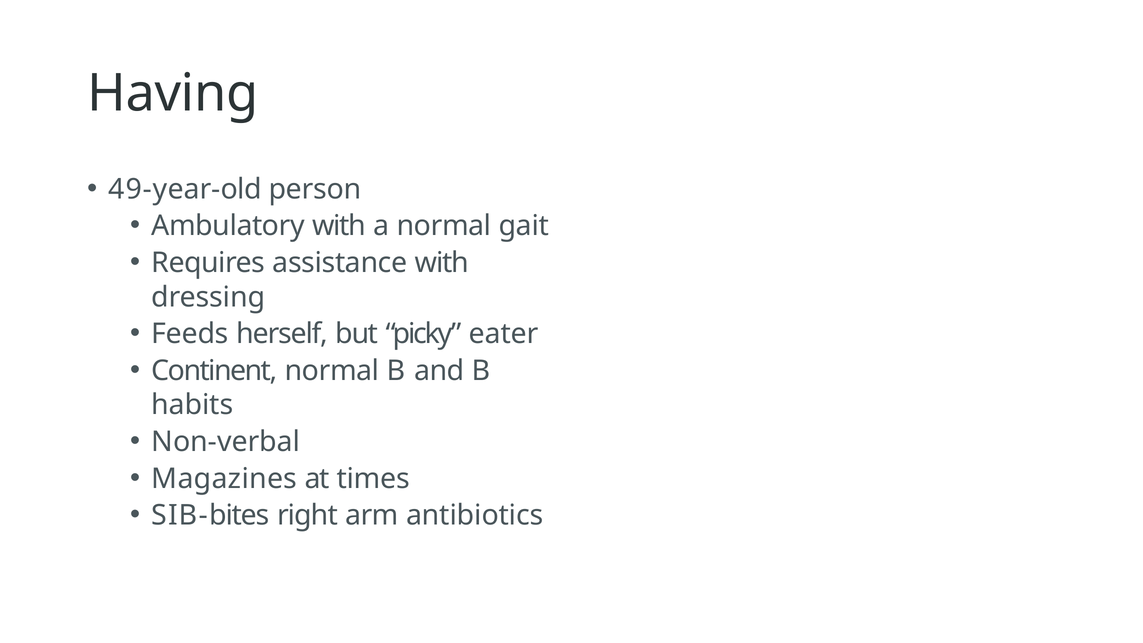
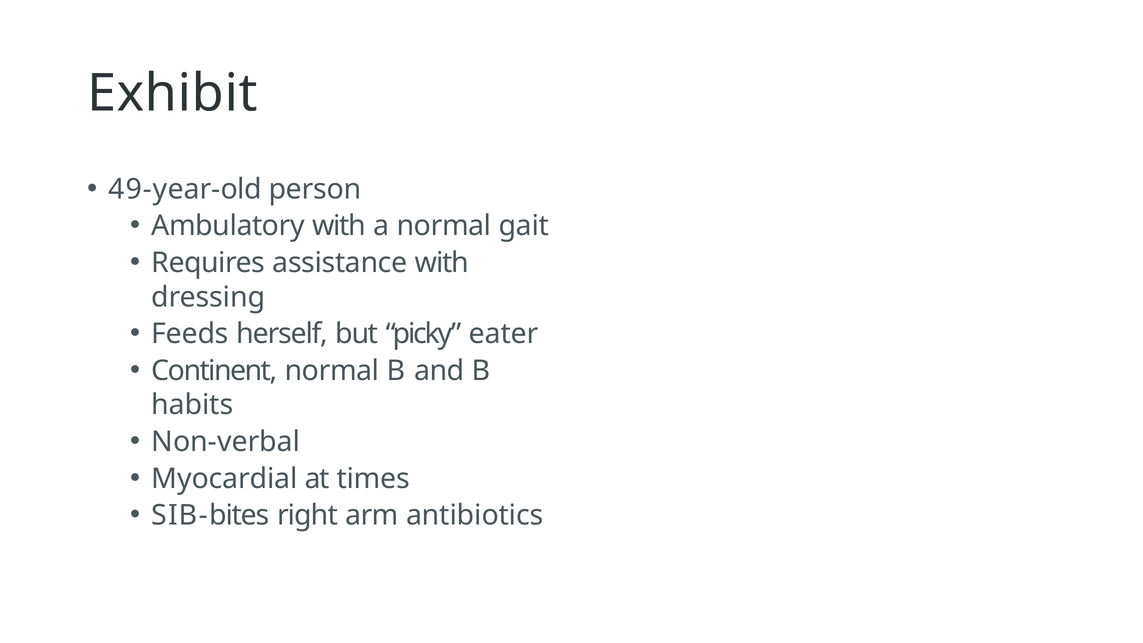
Having: Having -> Exhibit (172, 93)
Magazines: Magazines -> Myocardial (224, 479)
